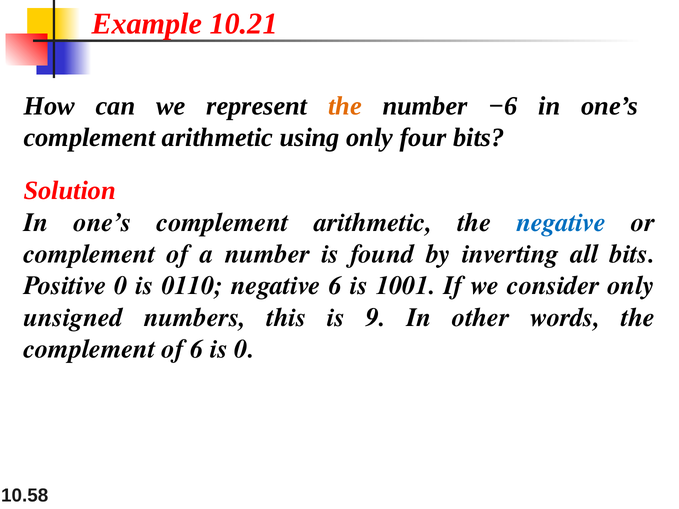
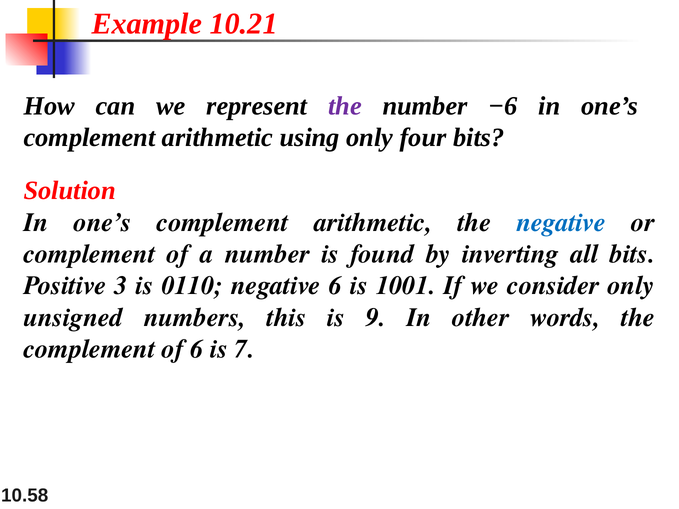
the colour: orange -> purple (345, 106)
Positive 0: 0 -> 3 (121, 286)
is 0: 0 -> 7 (244, 349)
